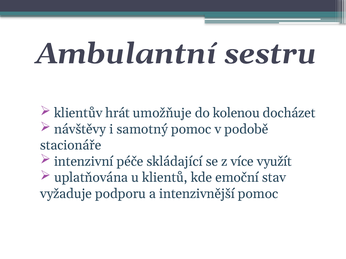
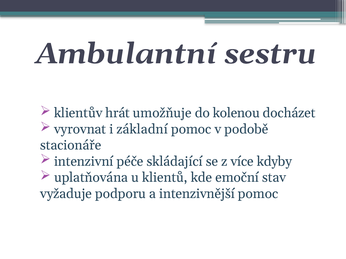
návštěvy: návštěvy -> vyrovnat (80, 129)
samotný: samotný -> základní (142, 129)
využít: využít -> kdyby (274, 162)
